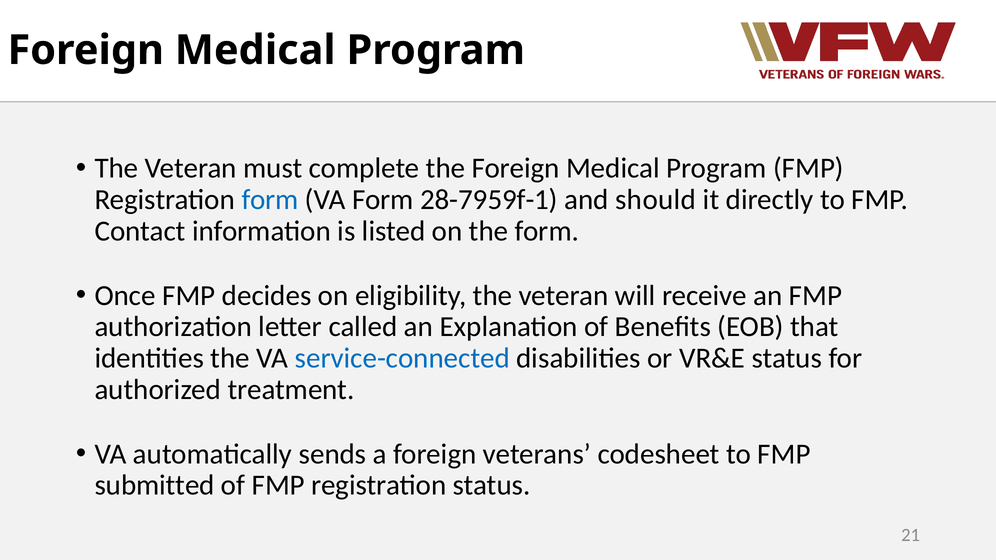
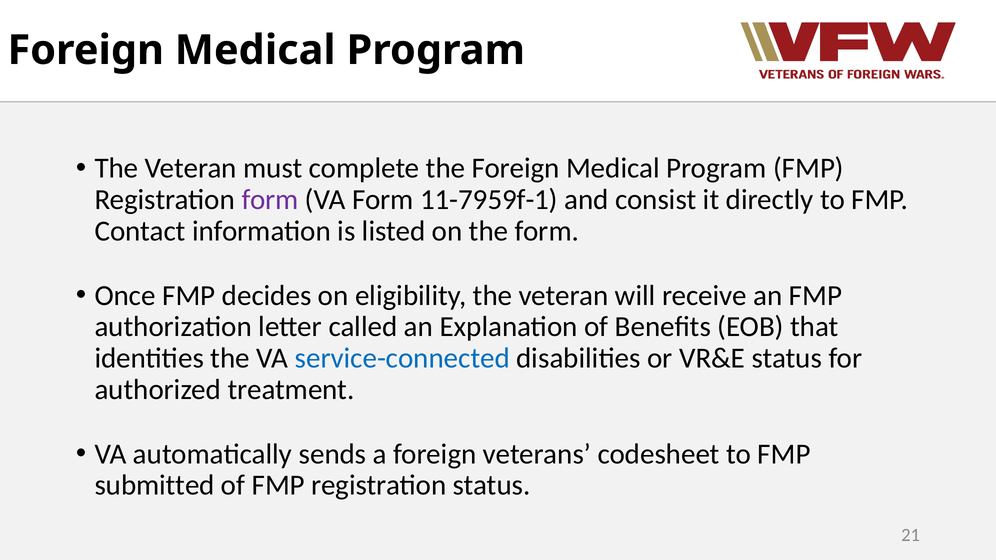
form colour: blue -> purple (270, 200)
28-7959f-1: 28-7959f-1 -> 11-7959f-1 (489, 200)
should: should -> consist (656, 200)
